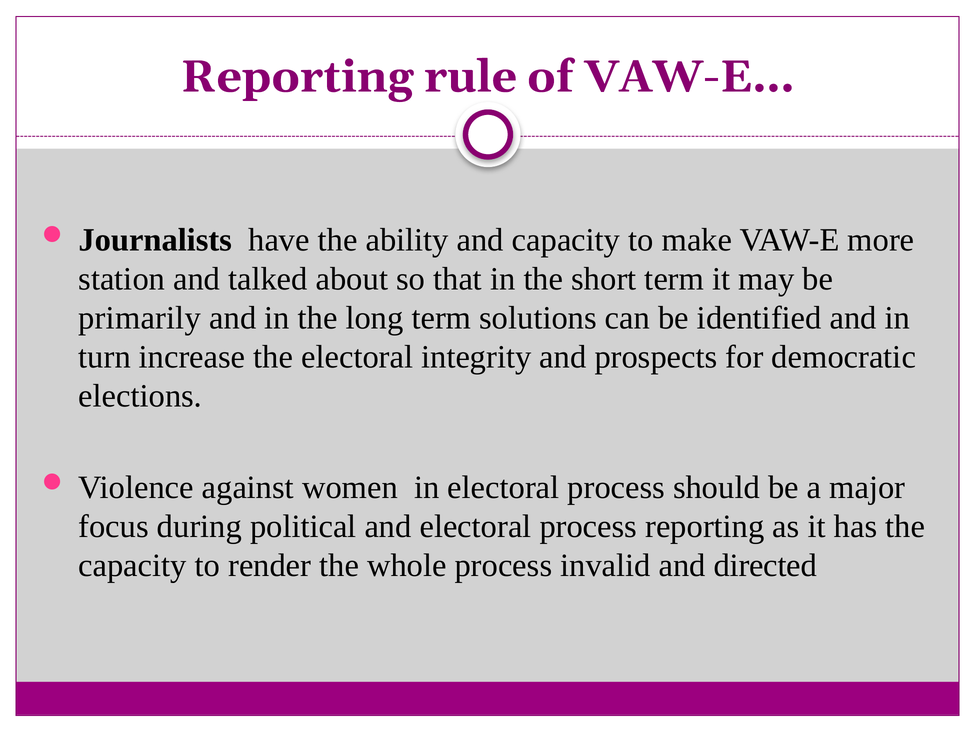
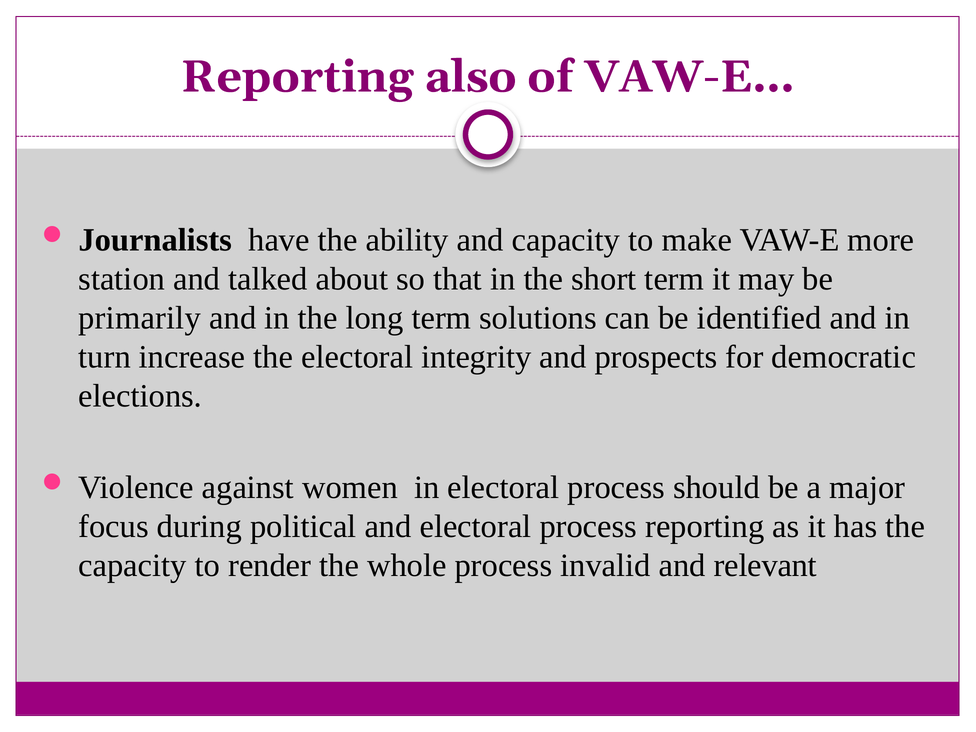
rule: rule -> also (471, 77)
directed: directed -> relevant (765, 565)
